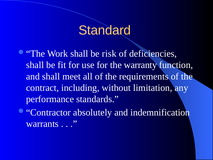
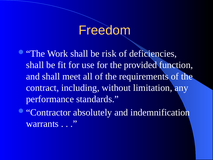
Standard: Standard -> Freedom (105, 30)
warranty: warranty -> provided (140, 65)
